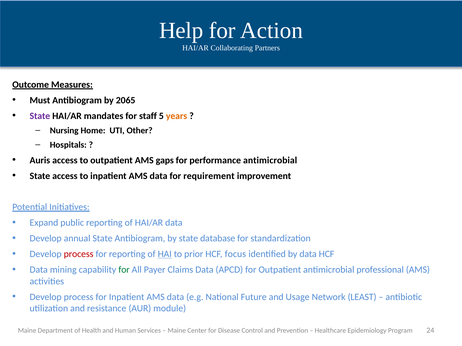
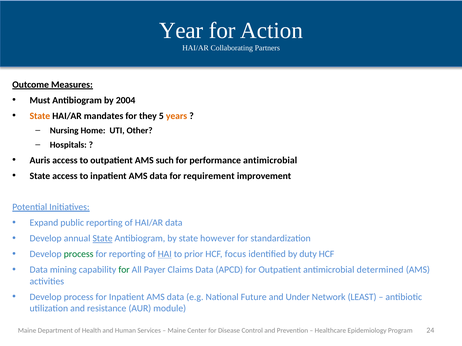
Help: Help -> Year (181, 31)
2065: 2065 -> 2004 (126, 100)
State colour: purple -> orange (40, 116)
staff: staff -> they (148, 116)
gaps: gaps -> such (165, 160)
State underline: none -> present (103, 239)
database: database -> however (218, 239)
process colour: red -> green (79, 254)
by data: data -> duty (308, 254)
professional: professional -> determined (380, 270)
Usage: Usage -> Under (298, 297)
